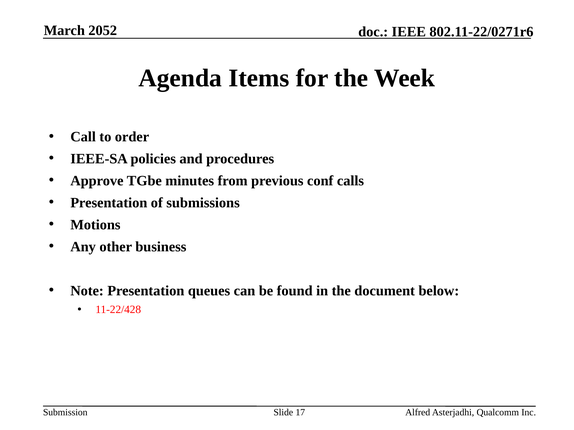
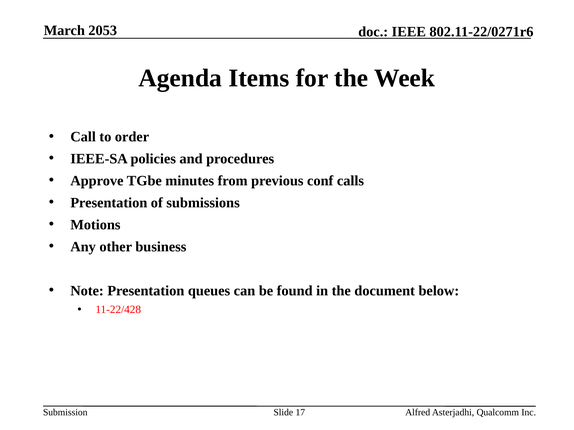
2052: 2052 -> 2053 (103, 30)
